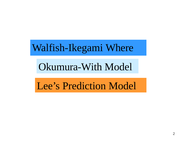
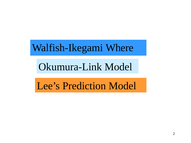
Okumura-With: Okumura-With -> Okumura-Link (70, 67)
